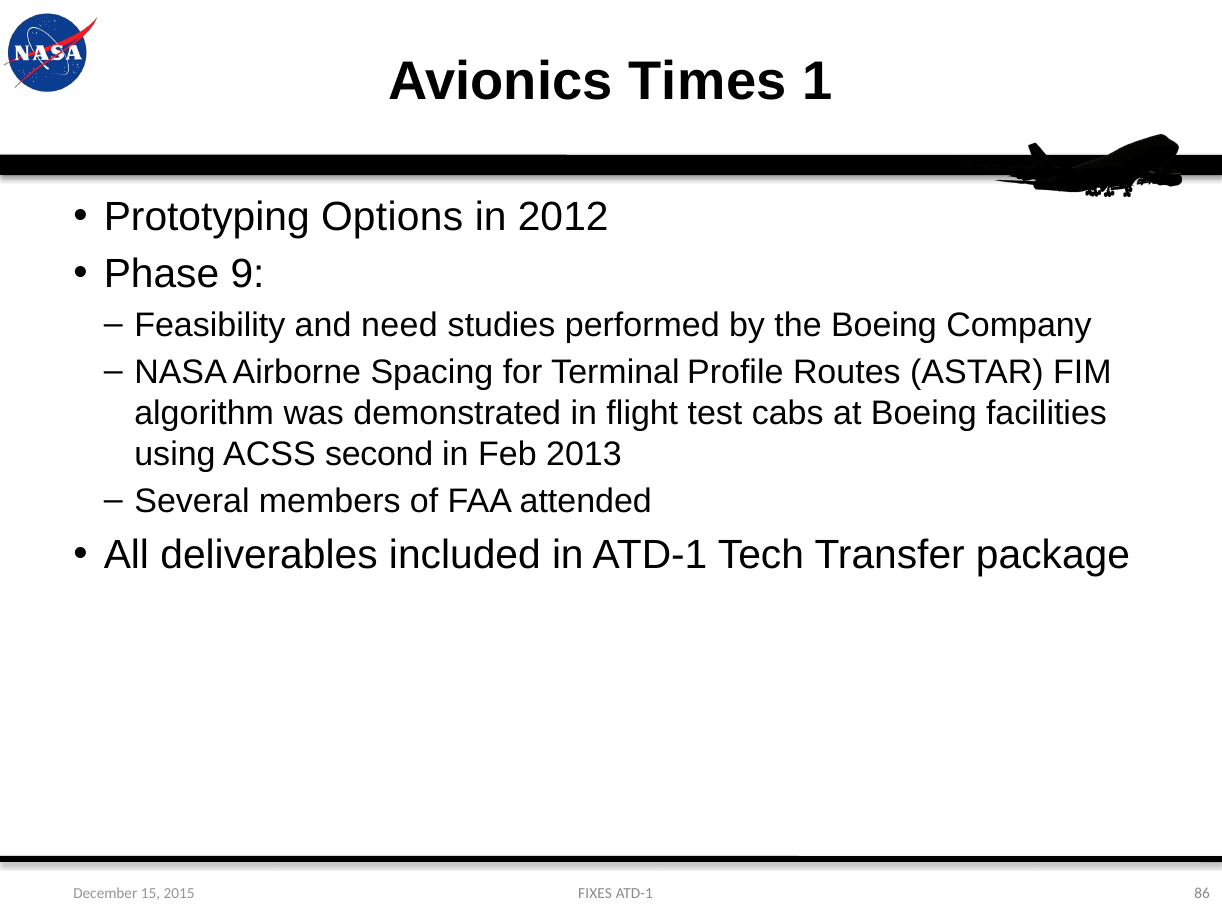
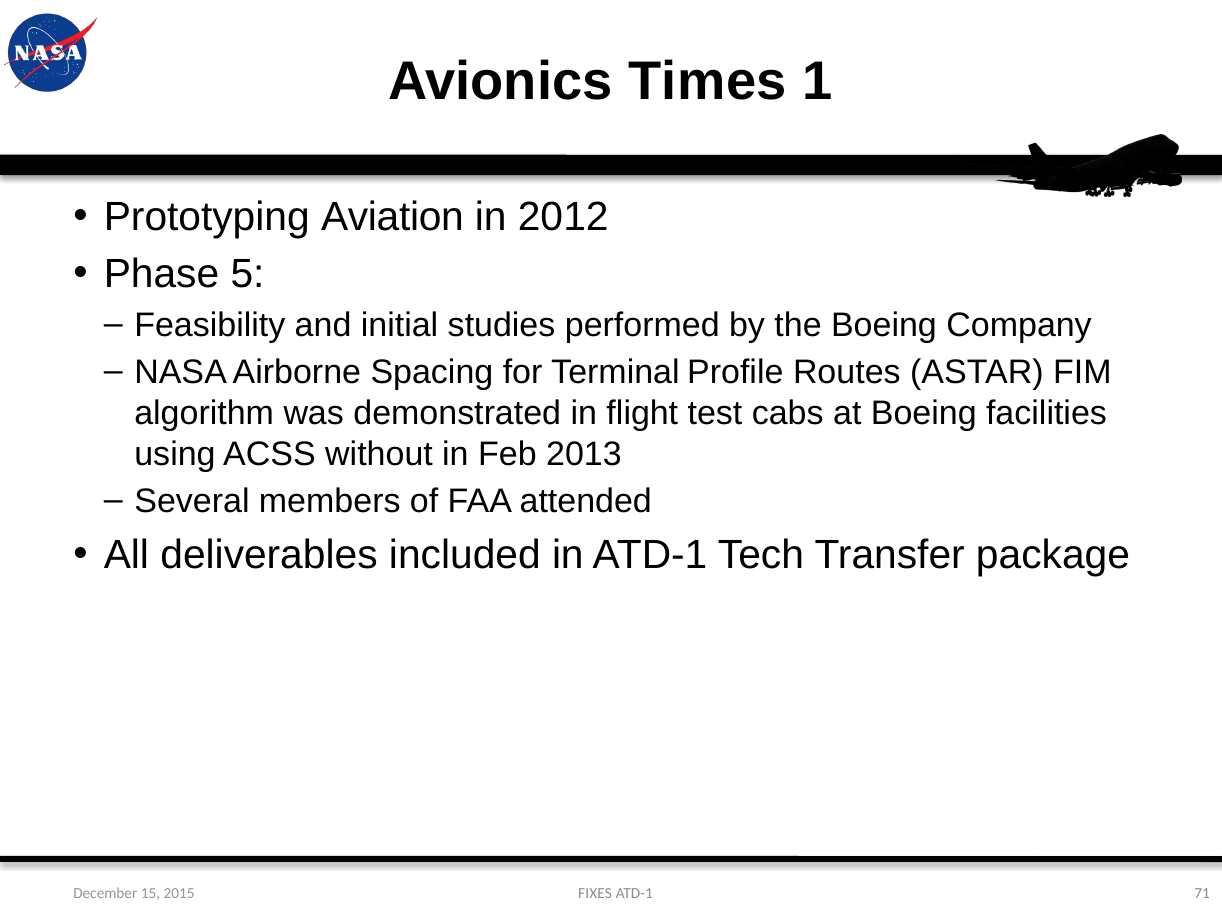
Options: Options -> Aviation (392, 217)
9: 9 -> 5 (248, 274)
need: need -> initial (400, 325)
second: second -> without (379, 454)
86: 86 -> 71 (1202, 893)
